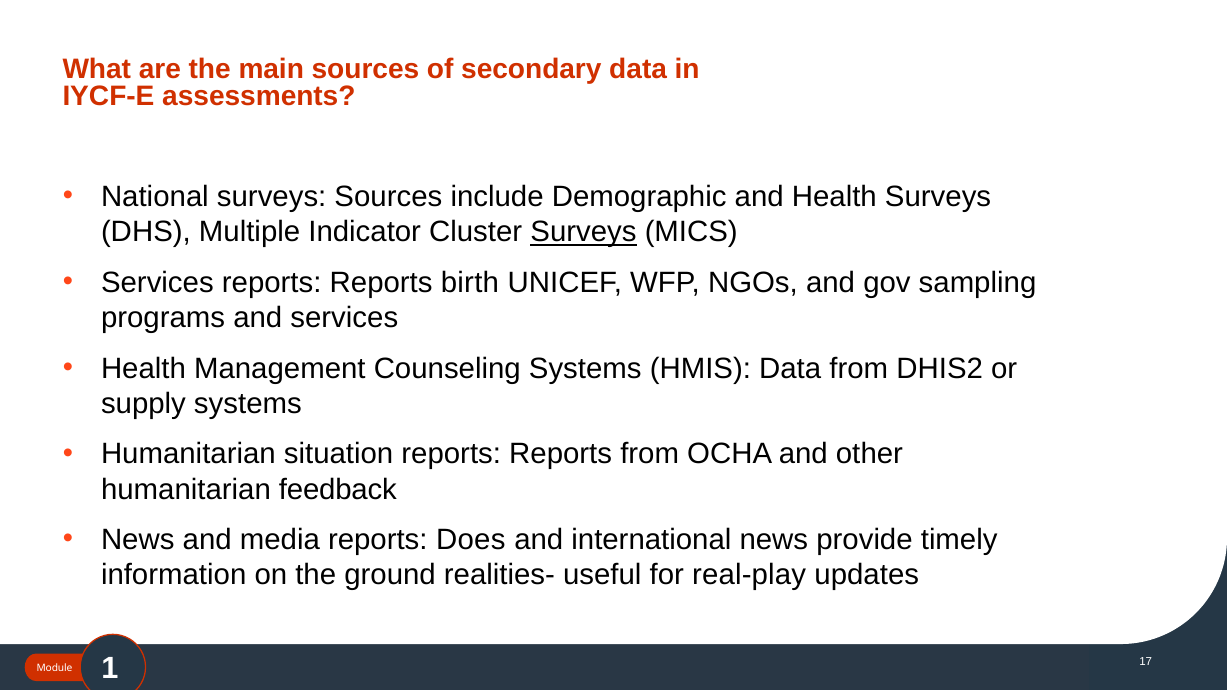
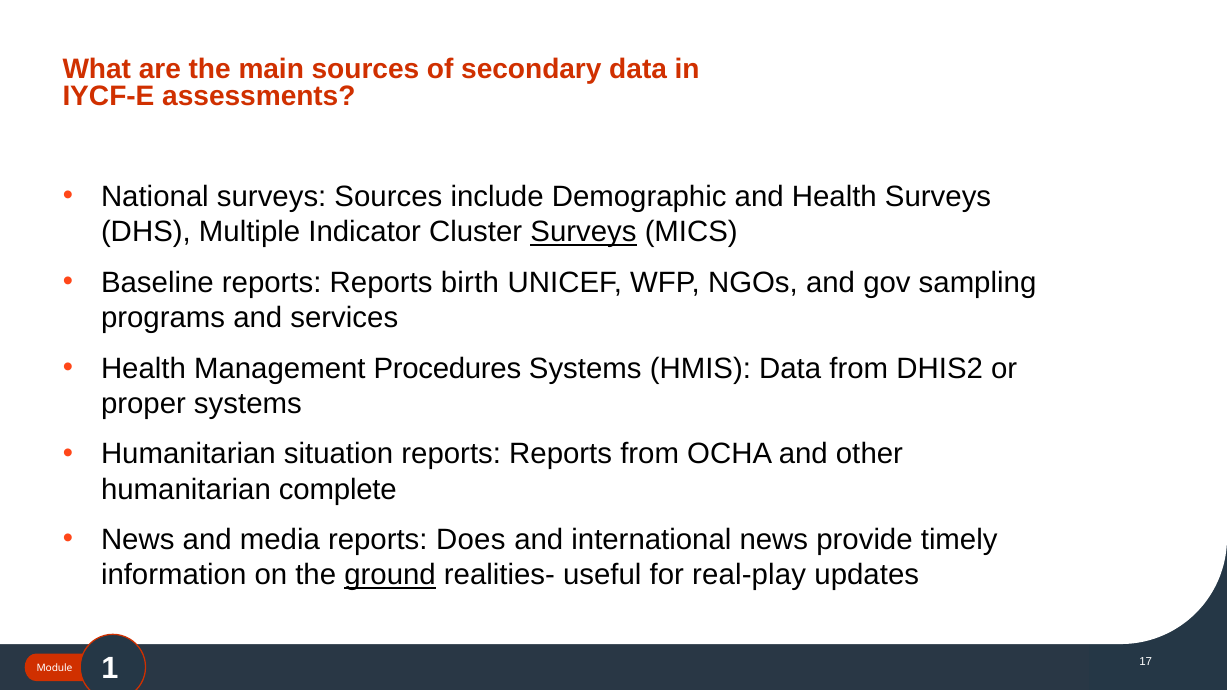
Services: Services -> Baseline (157, 283)
Counseling: Counseling -> Procedures (447, 369)
supply: supply -> proper (143, 404)
feedback: feedback -> complete (338, 490)
ground underline: none -> present (390, 575)
